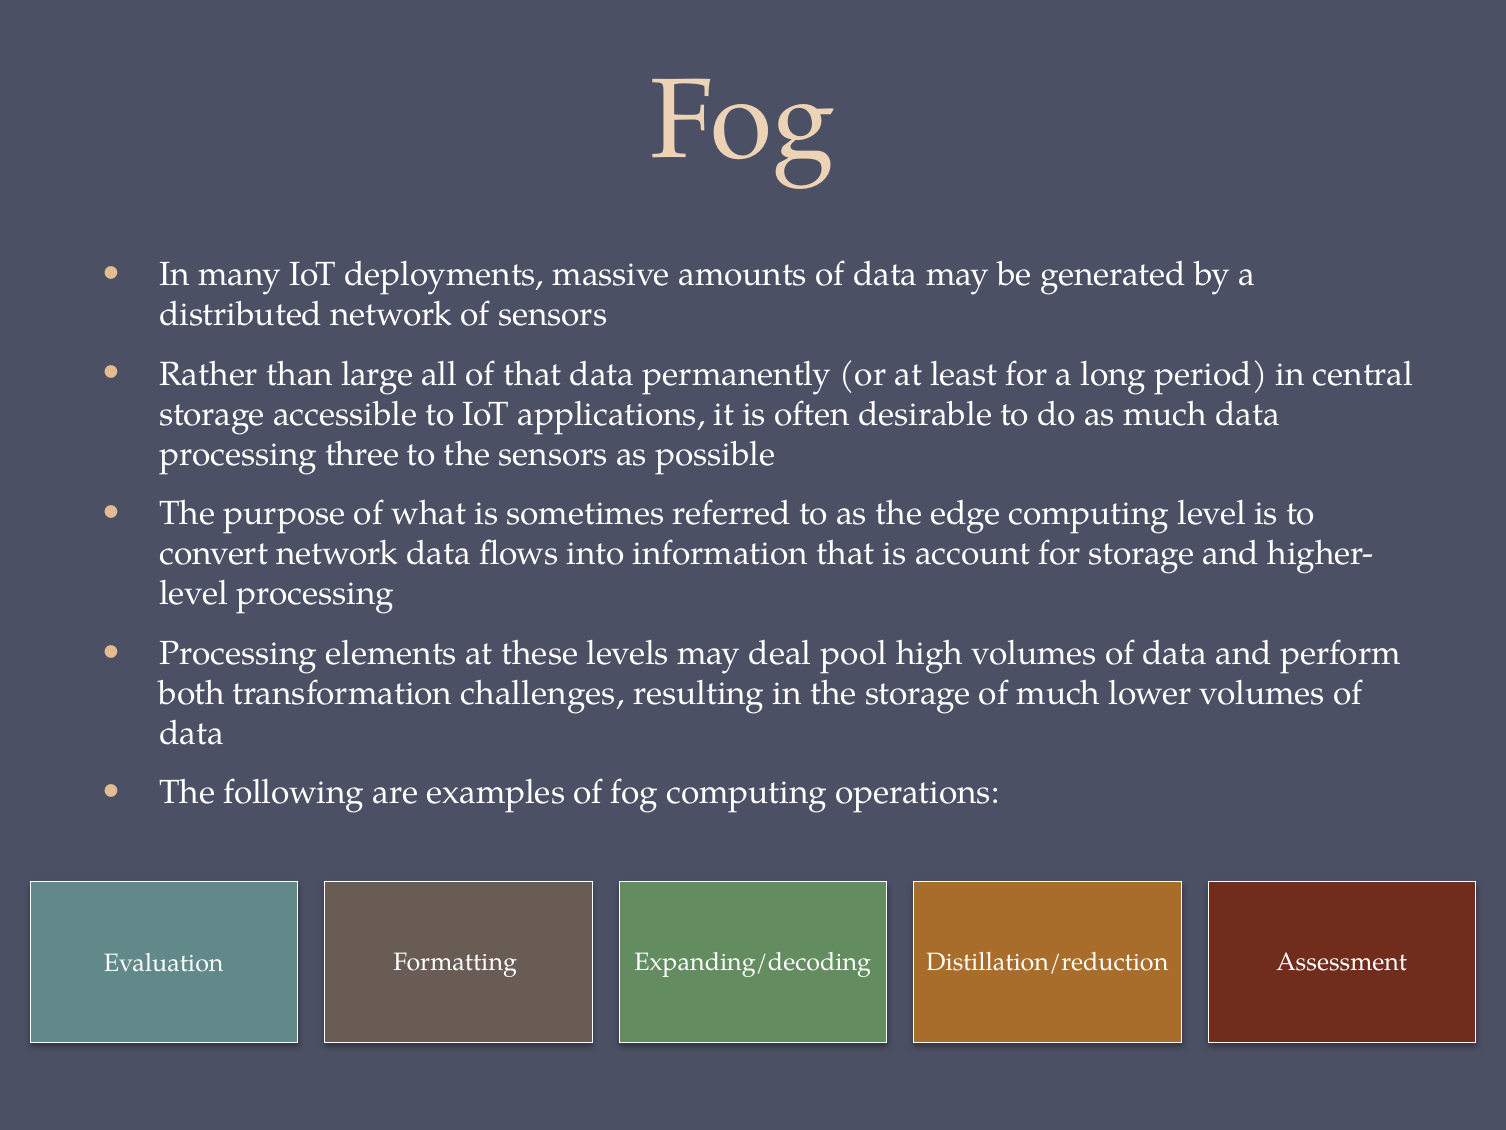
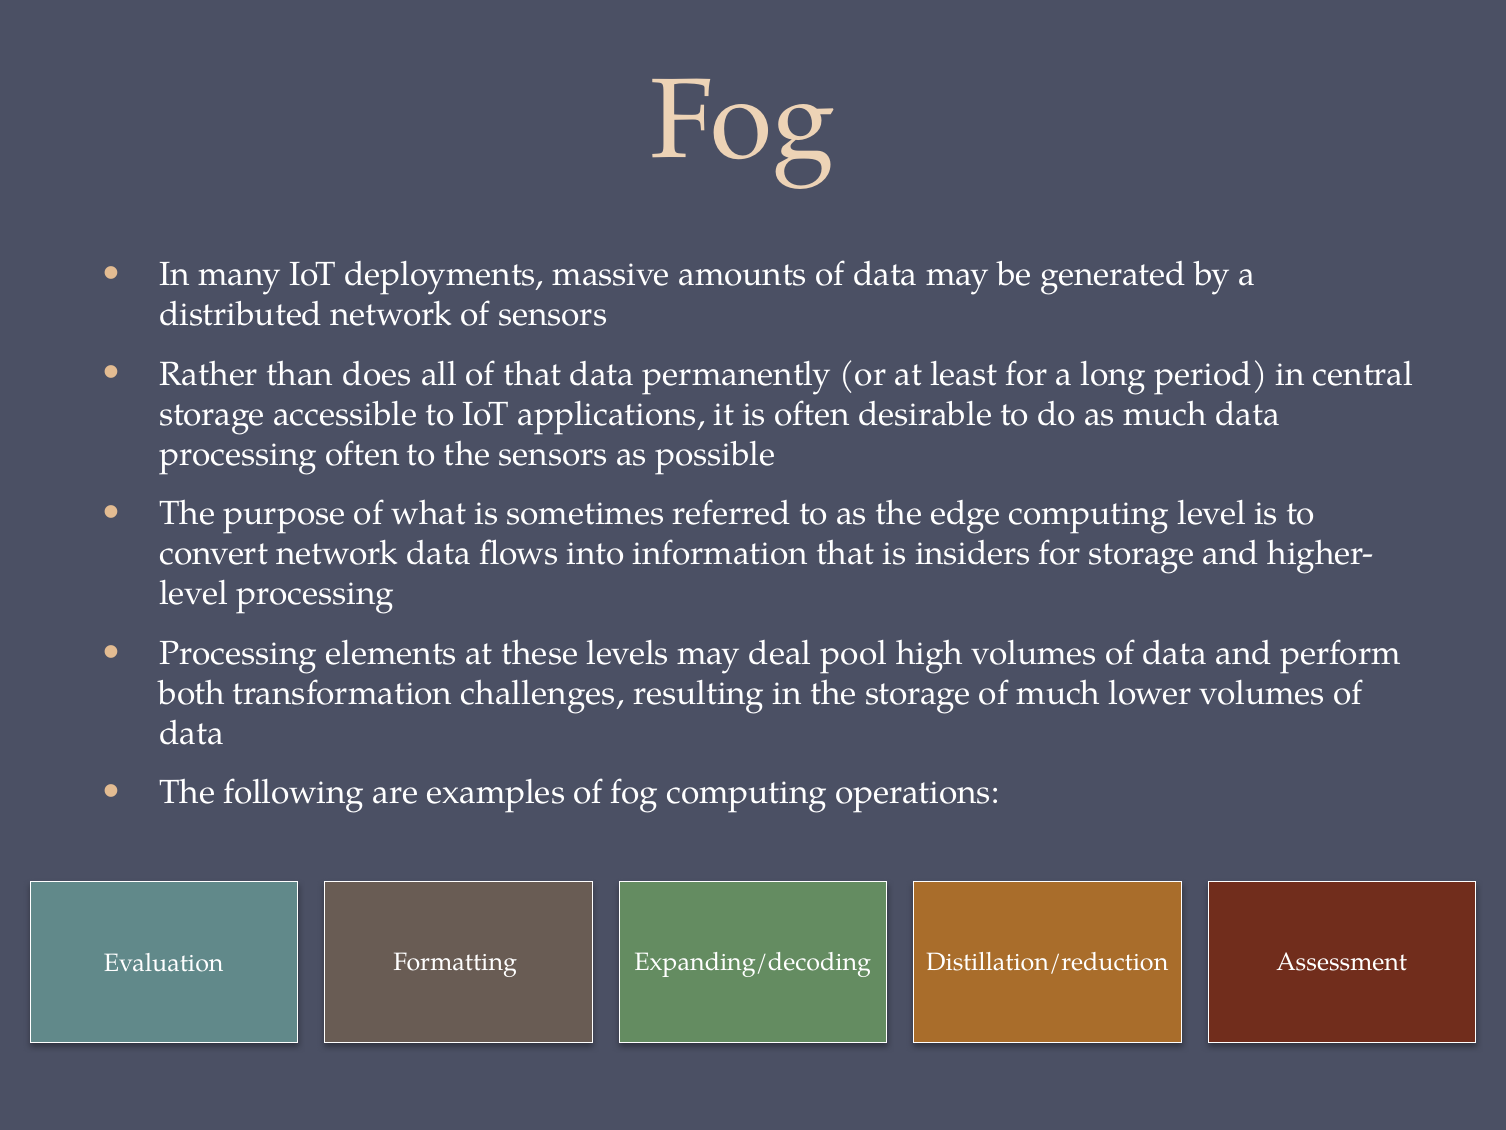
large: large -> does (377, 374)
processing three: three -> often (362, 454)
account: account -> insiders (973, 553)
